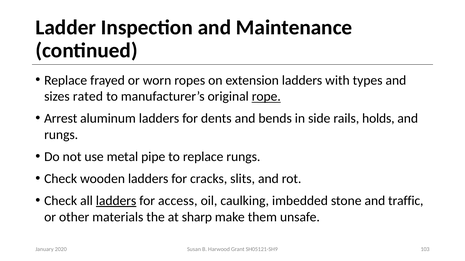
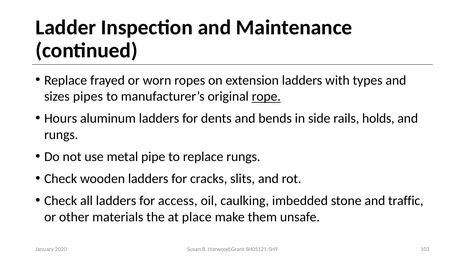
rated: rated -> pipes (88, 97)
Arrest: Arrest -> Hours (61, 119)
ladders underline: present -> none (116, 201)
sharp: sharp -> place (197, 217)
